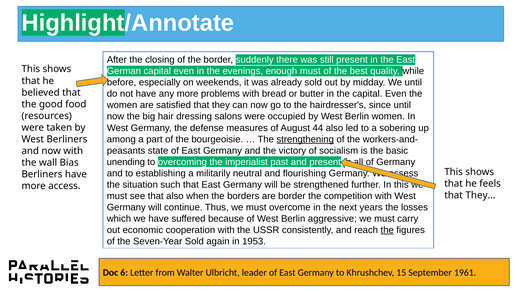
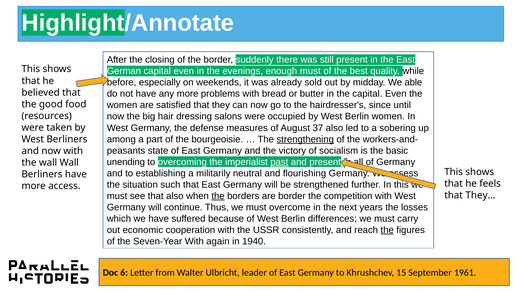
We until: until -> able (413, 82)
44: 44 -> 37 (318, 128)
past underline: none -> present (279, 162)
wall Bias: Bias -> Wall (69, 163)
the underline: none -> present (218, 196)
aggressive: aggressive -> differences (332, 219)
Seven-Year Sold: Sold -> With (194, 241)
1953: 1953 -> 1940 (254, 241)
